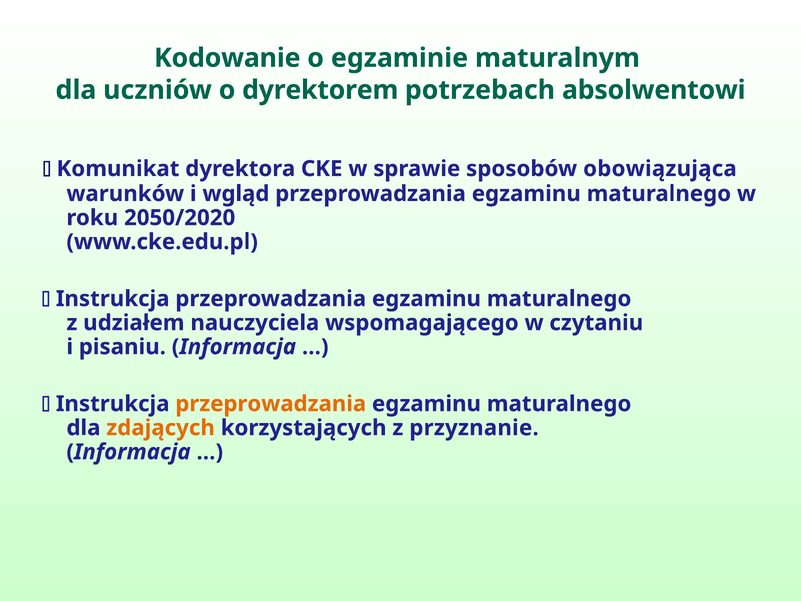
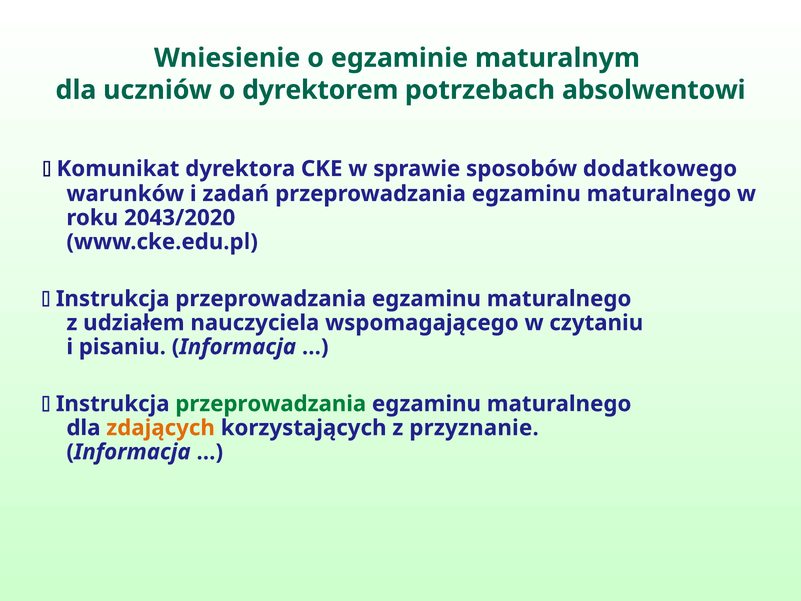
Kodowanie: Kodowanie -> Wniesienie (227, 58)
obowiązująca: obowiązująca -> dodatkowego (660, 169)
wgląd: wgląd -> zadań (236, 194)
2050/2020: 2050/2020 -> 2043/2020 (180, 218)
przeprowadzania colour: orange -> green (271, 404)
